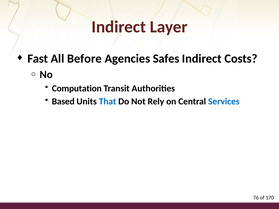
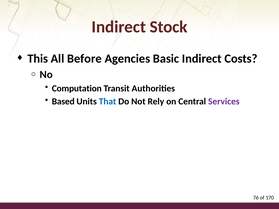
Layer: Layer -> Stock (169, 27)
Fast: Fast -> This (38, 59)
Safes: Safes -> Basic (166, 59)
Services colour: blue -> purple (224, 102)
